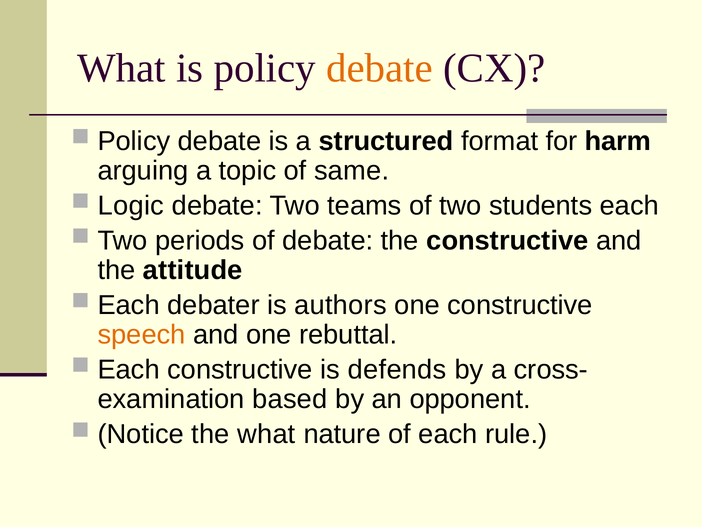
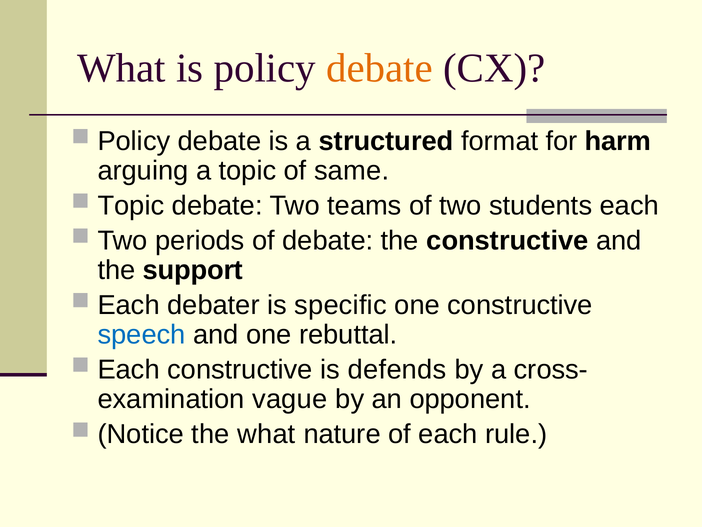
Logic: Logic -> Topic (131, 205)
attitude: attitude -> support (193, 270)
authors: authors -> specific (341, 305)
speech colour: orange -> blue (142, 334)
based: based -> vague (290, 399)
